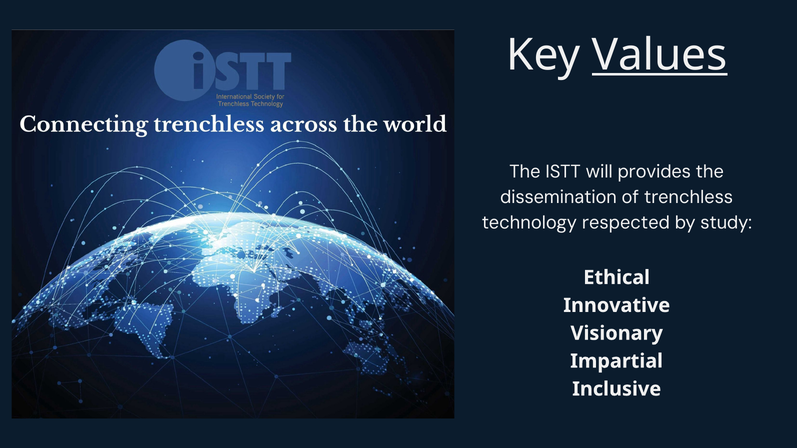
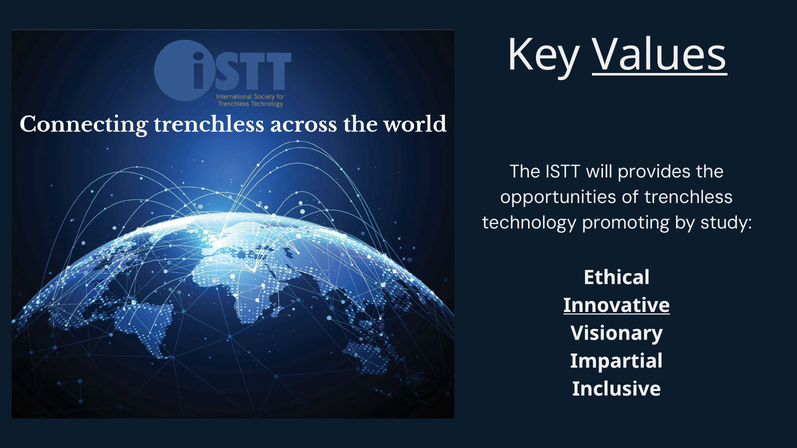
dissemination: dissemination -> opportunities (558, 197)
respected: respected -> promoting (626, 223)
Innovative underline: none -> present (617, 306)
